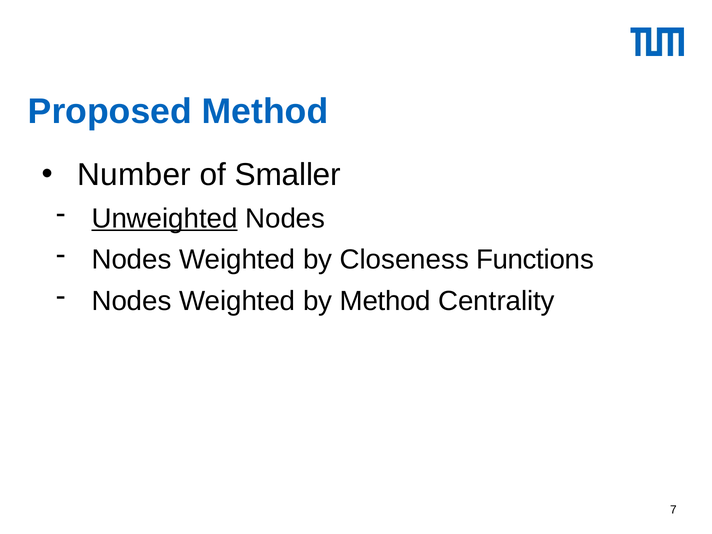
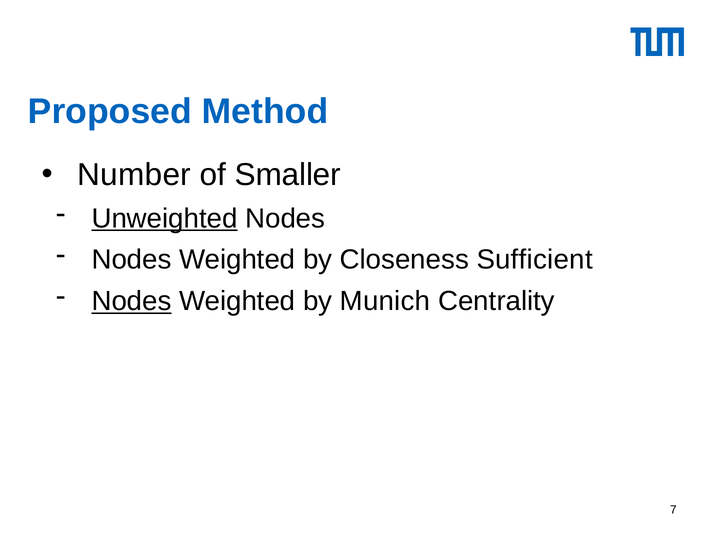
Functions: Functions -> Sufficient (535, 260)
Nodes underline: none -> present (132, 301)
by Method: Method -> Munich (385, 301)
